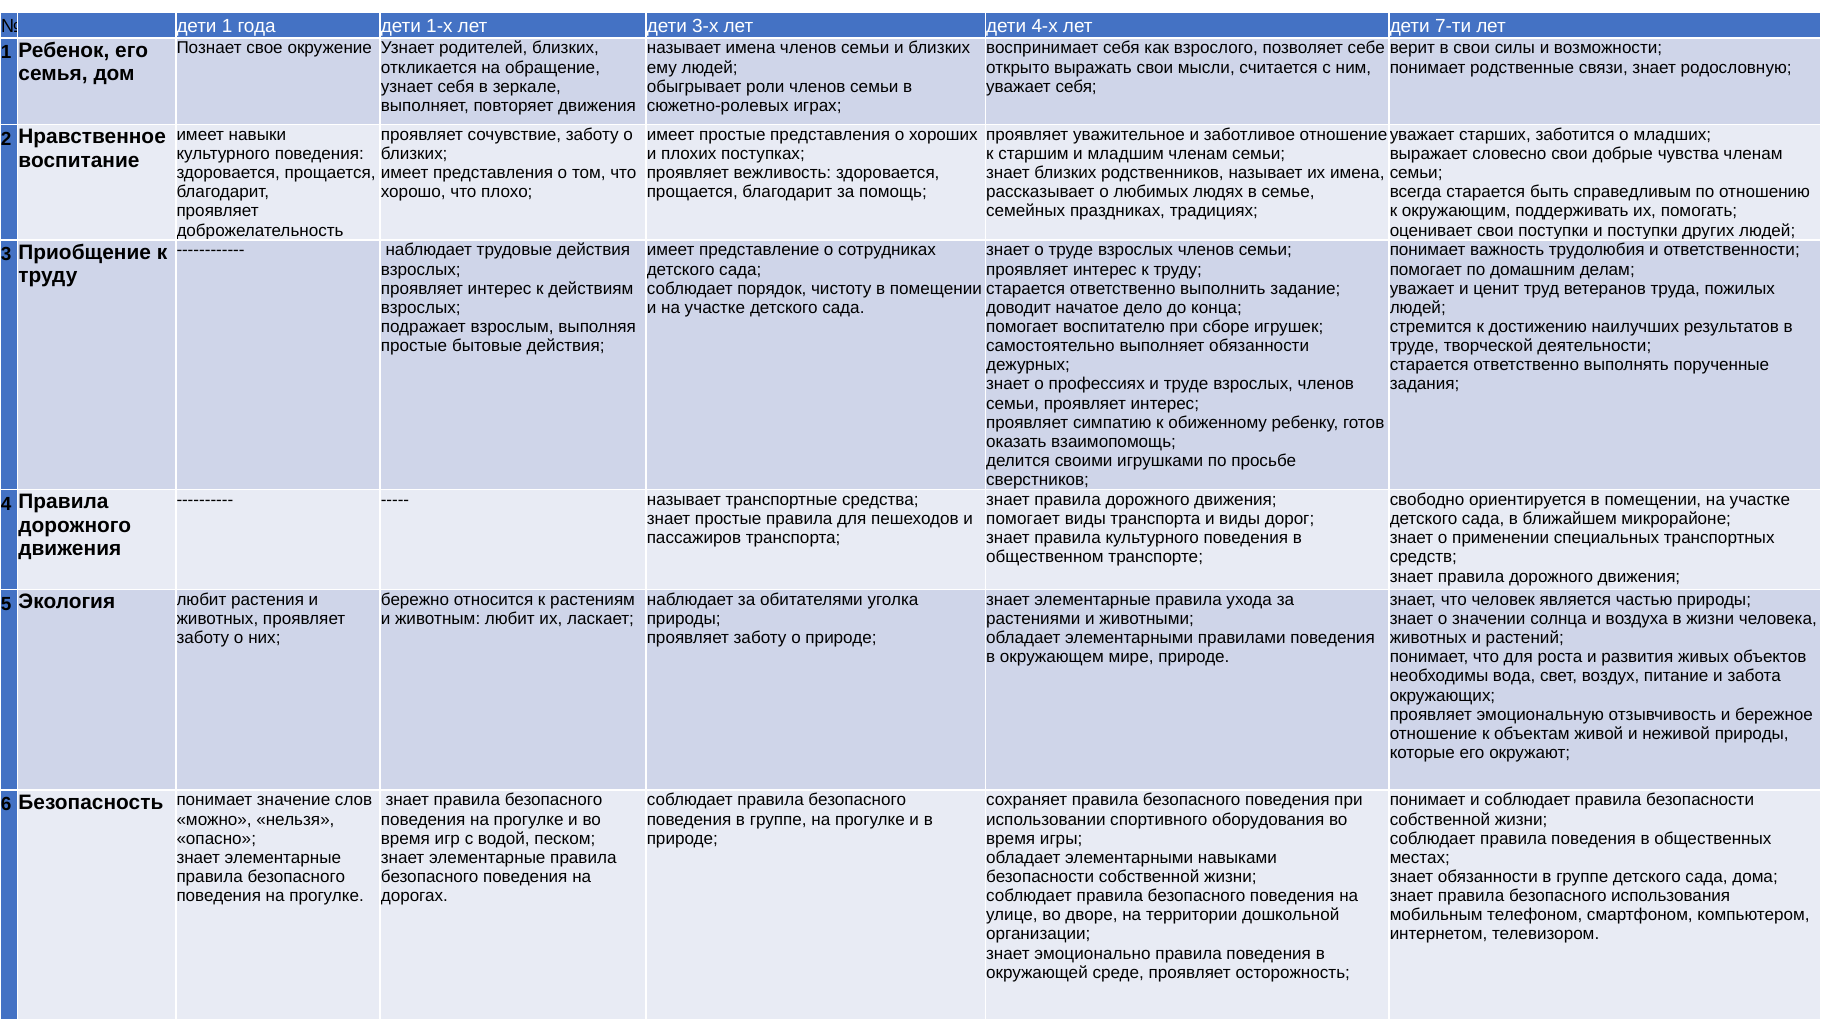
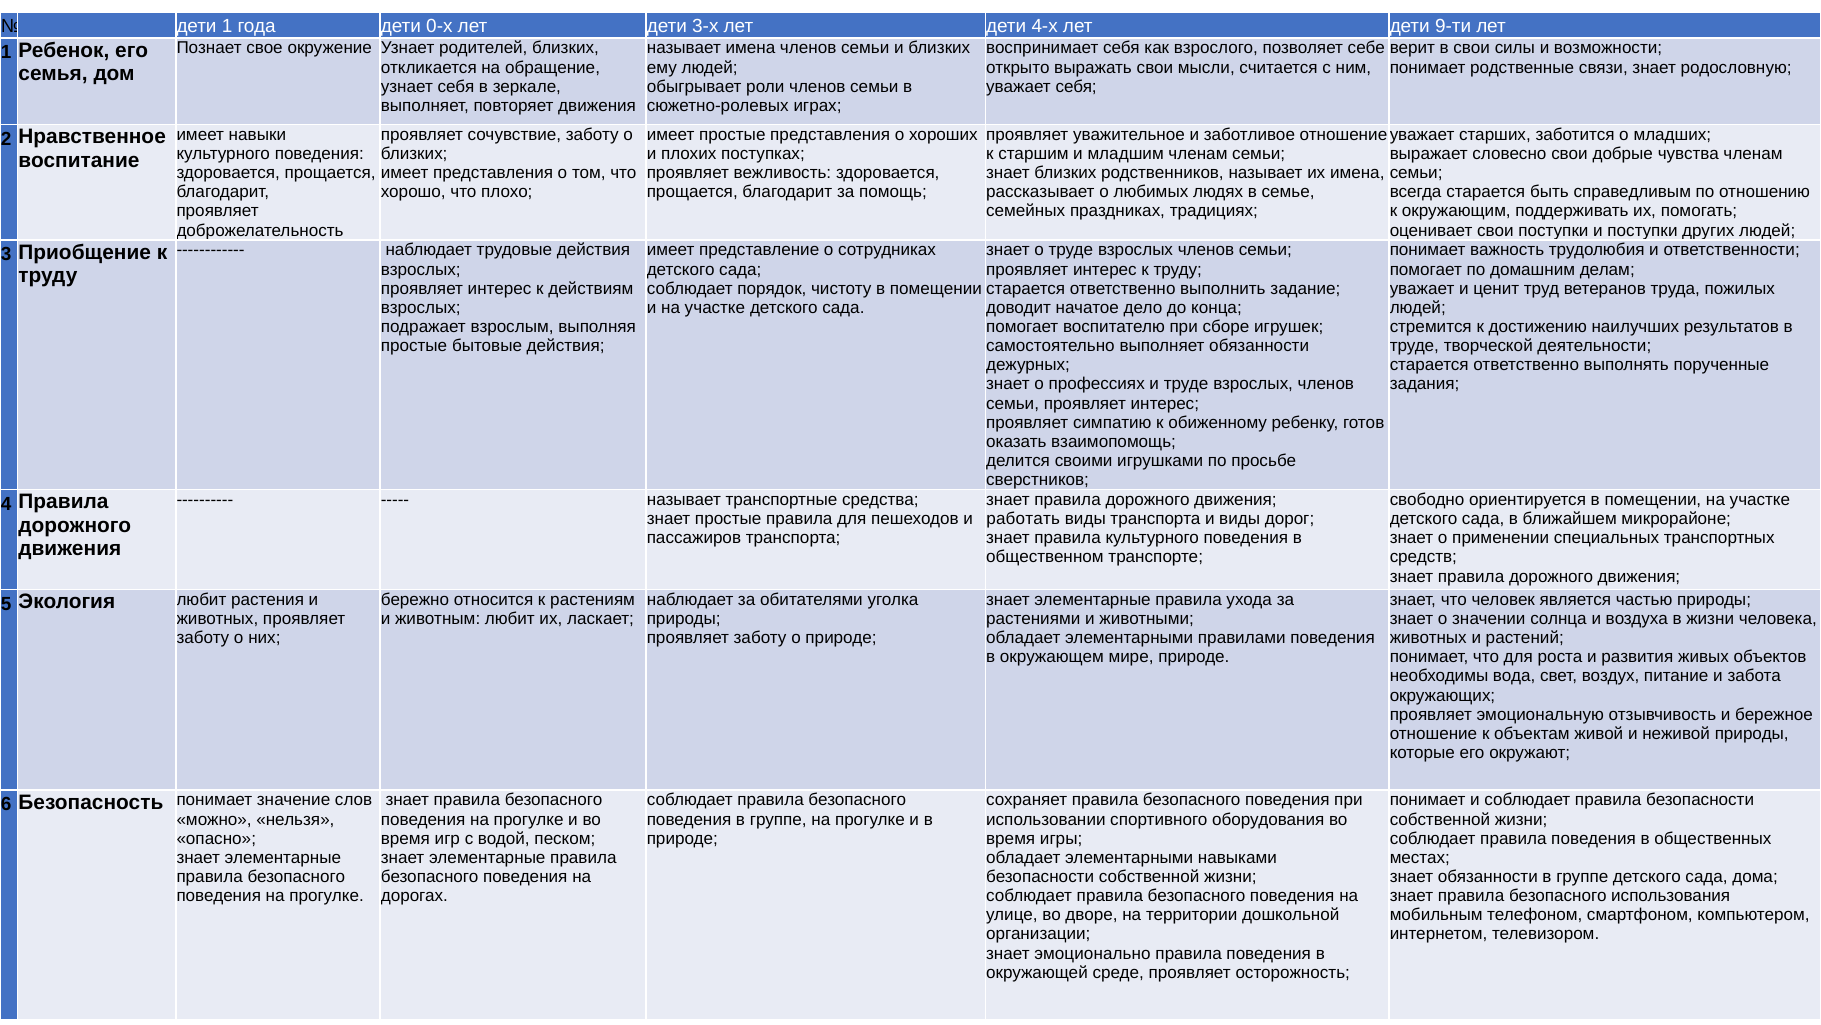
1-х: 1-х -> 0-х (439, 27)
7-ти: 7-ти -> 9-ти (1453, 27)
помогает: помогает -> работать (1023, 519)
